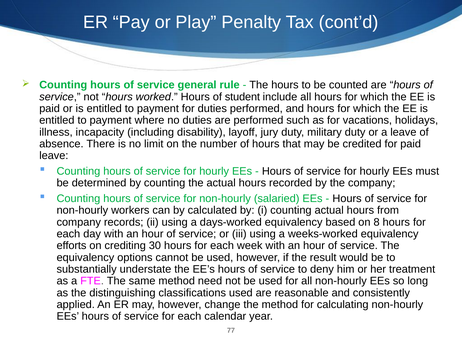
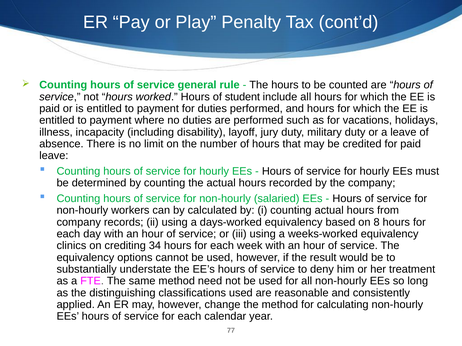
efforts: efforts -> clinics (71, 246)
30: 30 -> 34 (155, 246)
